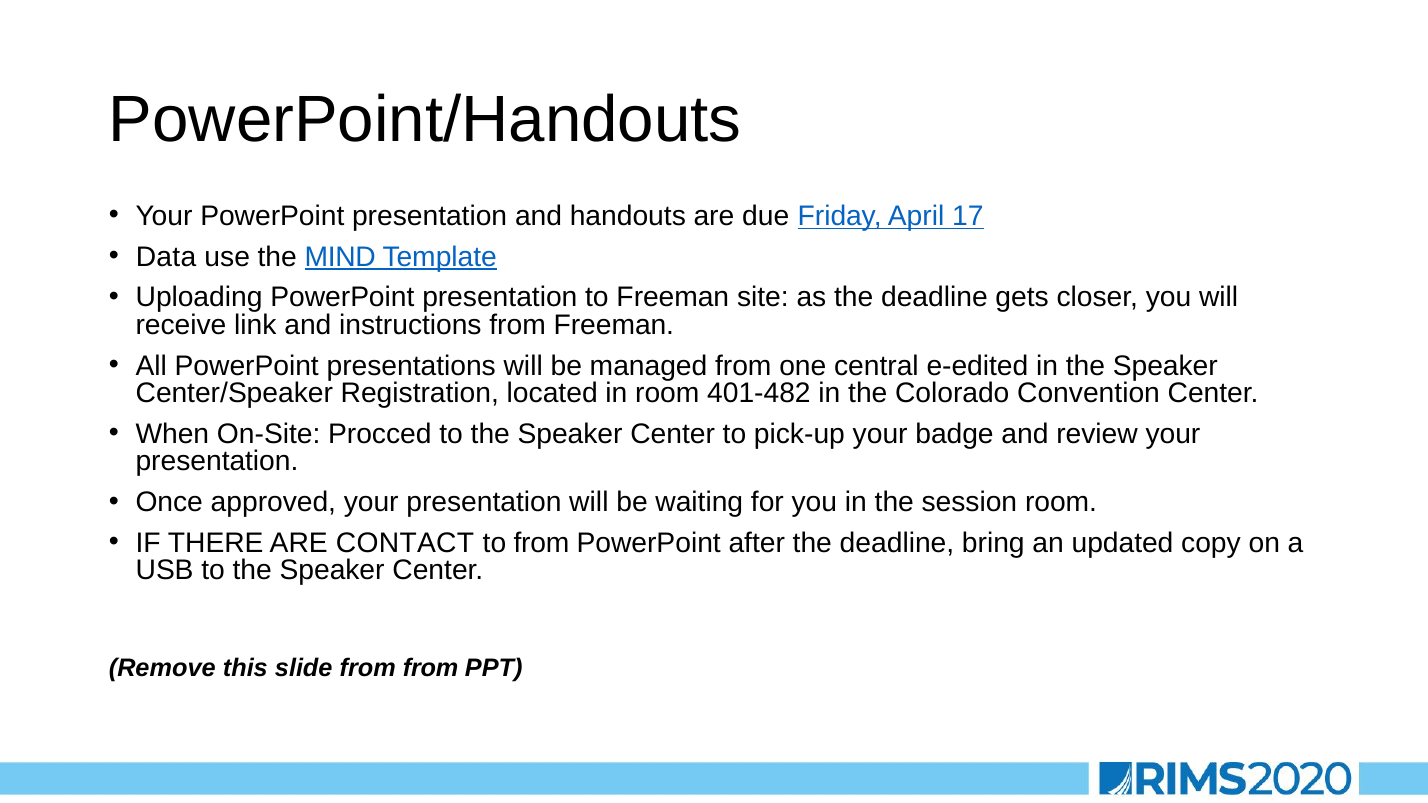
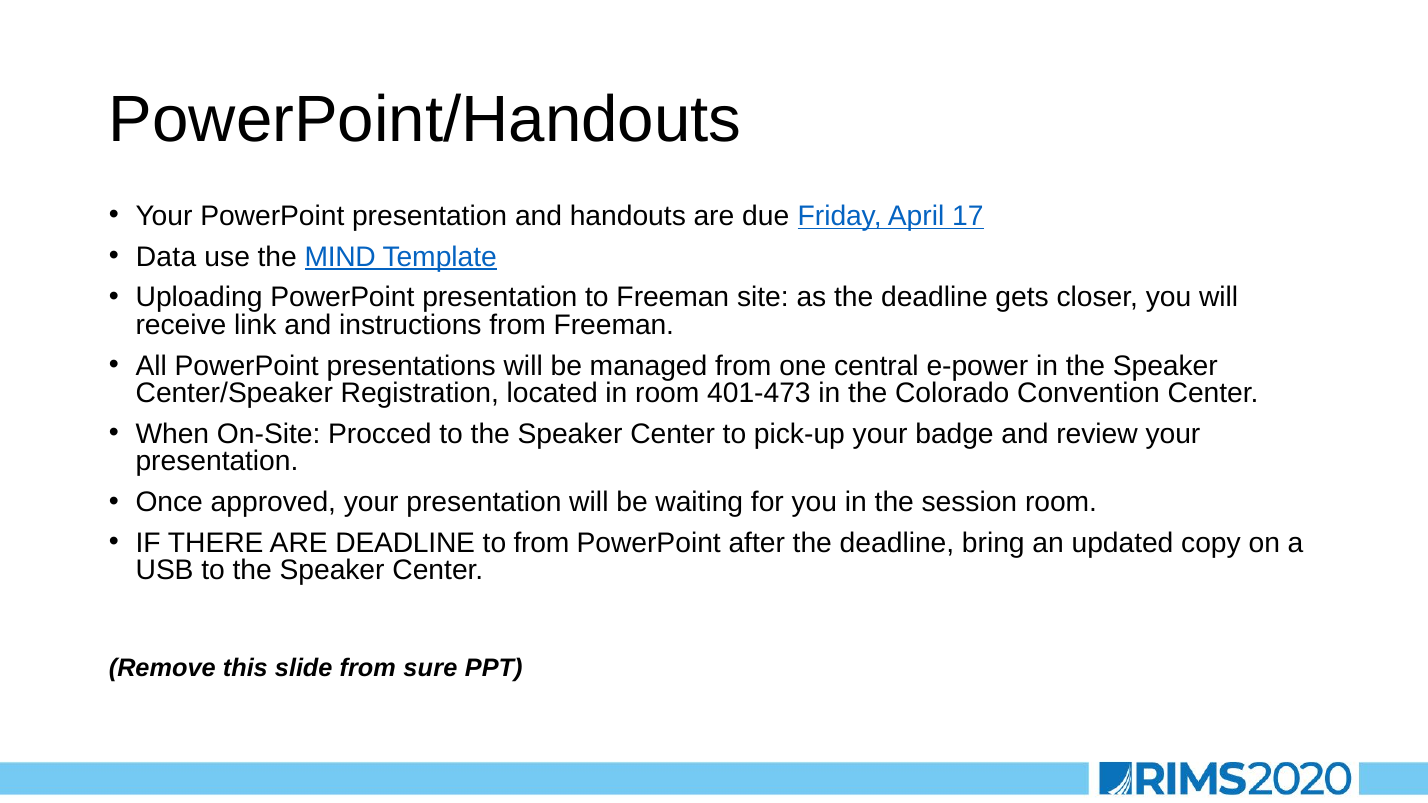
e-edited: e-edited -> e-power (977, 366)
401-482: 401-482 -> 401-473 (759, 393)
ARE CONTACT: CONTACT -> DEADLINE (405, 543)
from from: from -> sure (430, 668)
